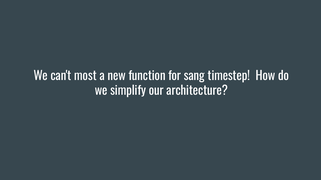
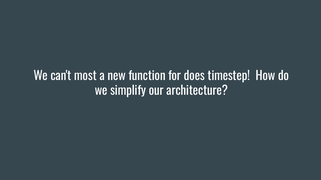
sang: sang -> does (194, 76)
